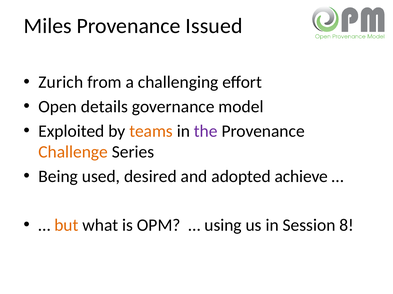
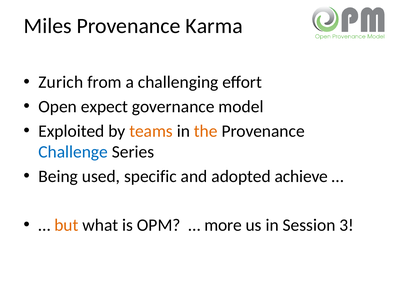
Issued: Issued -> Karma (214, 26)
details: details -> expect (104, 107)
the colour: purple -> orange (206, 131)
Challenge colour: orange -> blue (73, 152)
desired: desired -> specific (150, 177)
using: using -> more (223, 226)
8: 8 -> 3 (347, 226)
